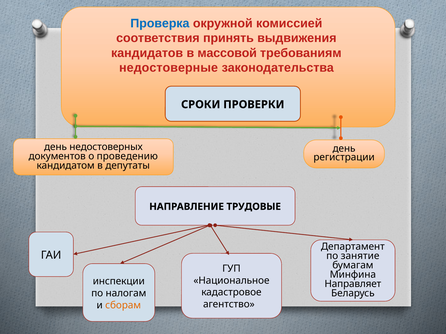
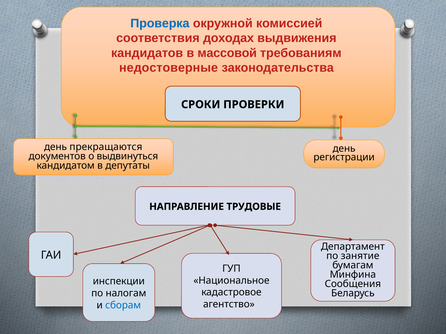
принять: принять -> доходах (229, 38)
недостоверных: недостоверных -> прекращаются (106, 147)
проведению: проведению -> выдвинуться (127, 156)
Направляет: Направляет -> Сообщения (353, 284)
сборам colour: orange -> blue (123, 306)
